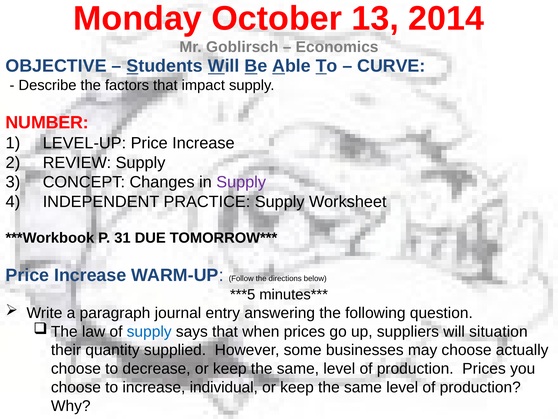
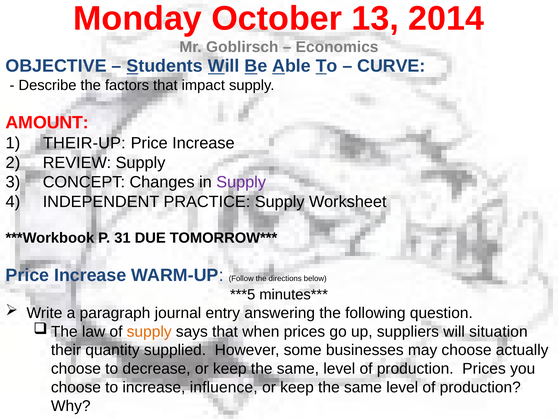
NUMBER: NUMBER -> AMOUNT (47, 123)
LEVEL-UP: LEVEL-UP -> THEIR-UP (84, 143)
supply colour: blue -> orange (149, 331)
individual: individual -> influence (224, 387)
